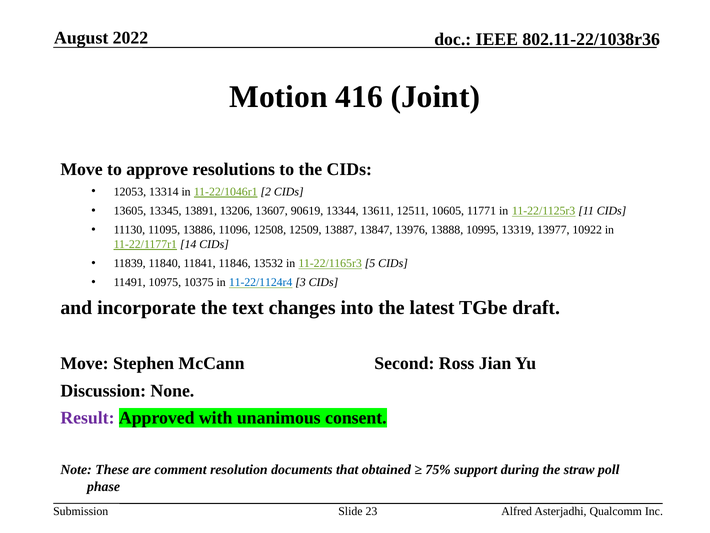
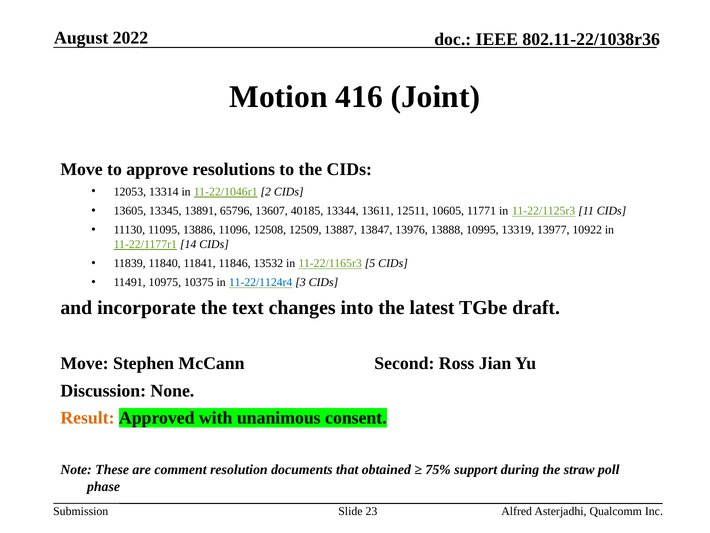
13206: 13206 -> 65796 (236, 211)
90619: 90619 -> 40185 (307, 211)
Result colour: purple -> orange (87, 418)
